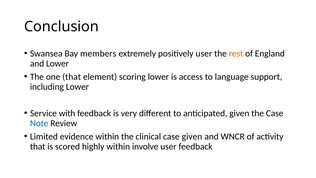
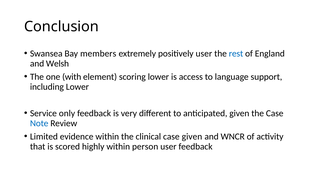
rest colour: orange -> blue (236, 53)
and Lower: Lower -> Welsh (57, 63)
one that: that -> with (72, 77)
with: with -> only (67, 113)
involve: involve -> person (145, 146)
